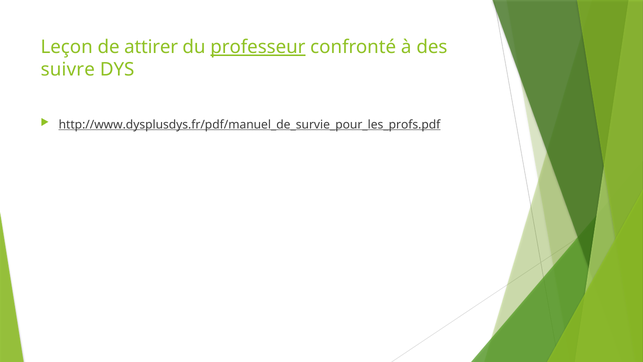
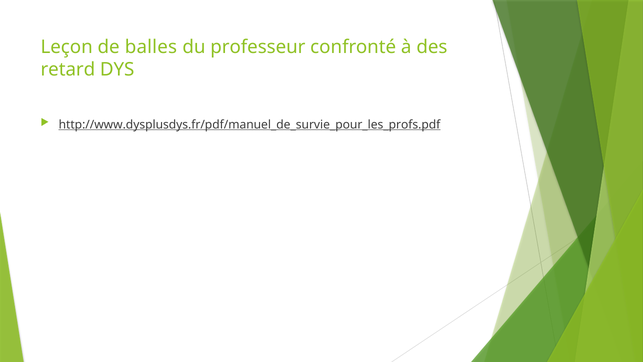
attirer: attirer -> balles (151, 47)
professeur underline: present -> none (258, 47)
suivre: suivre -> retard (68, 70)
